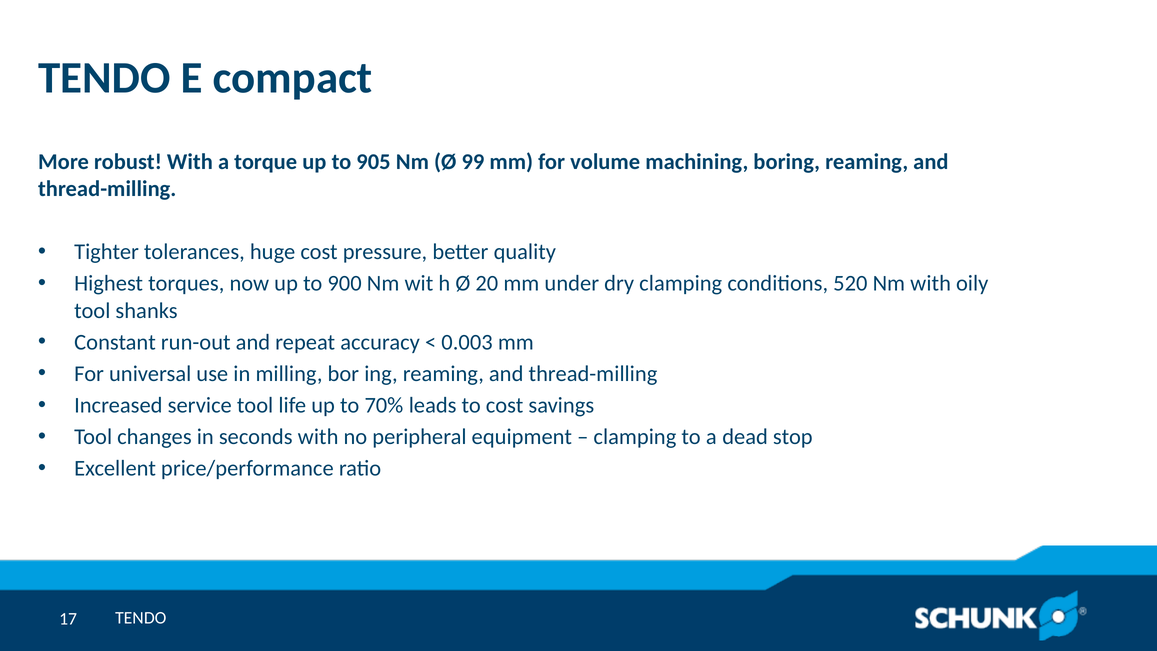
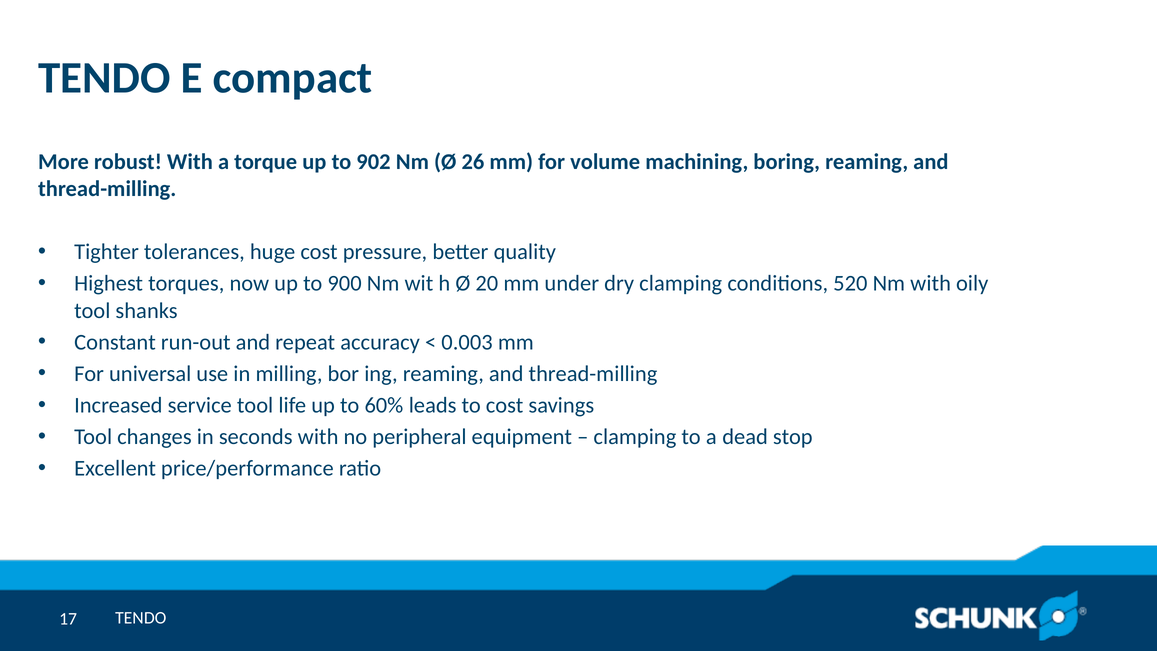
905: 905 -> 902 (373, 162)
99: 99 -> 26 (473, 162)
70%: 70% -> 60% (384, 405)
